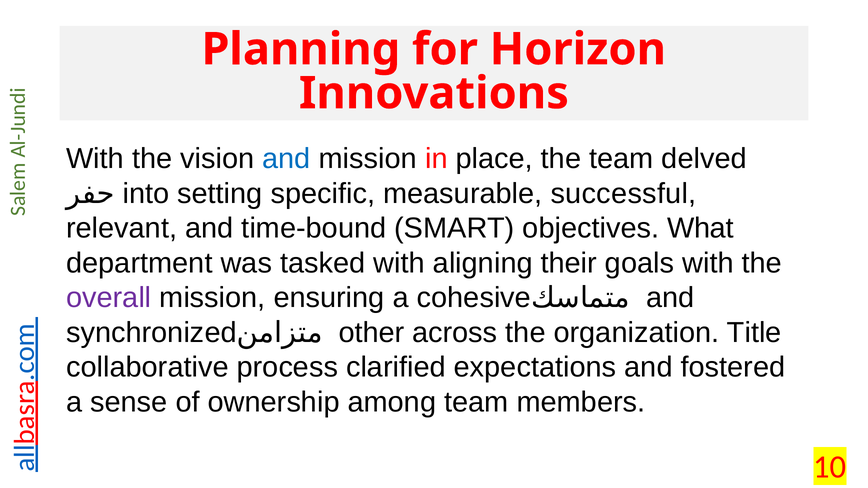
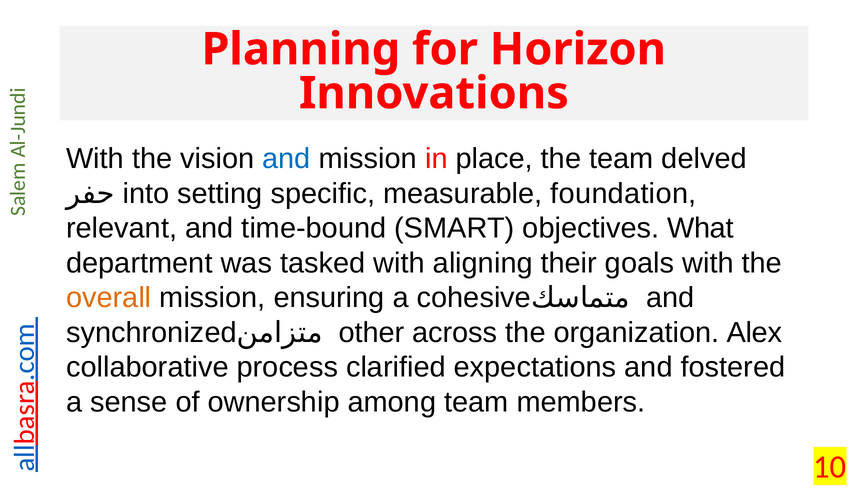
successful: successful -> foundation (623, 194)
overall colour: purple -> orange (109, 298)
Title: Title -> Alex (754, 333)
